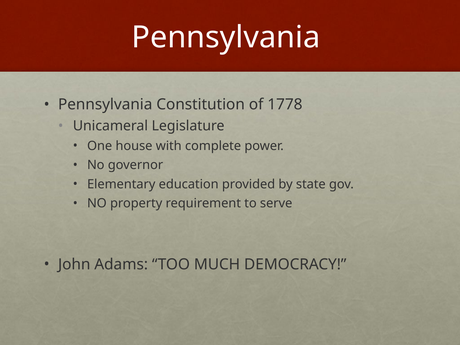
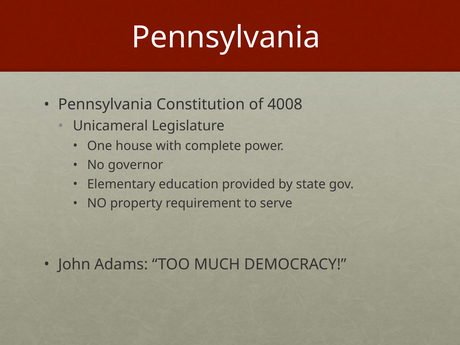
1778: 1778 -> 4008 (285, 105)
